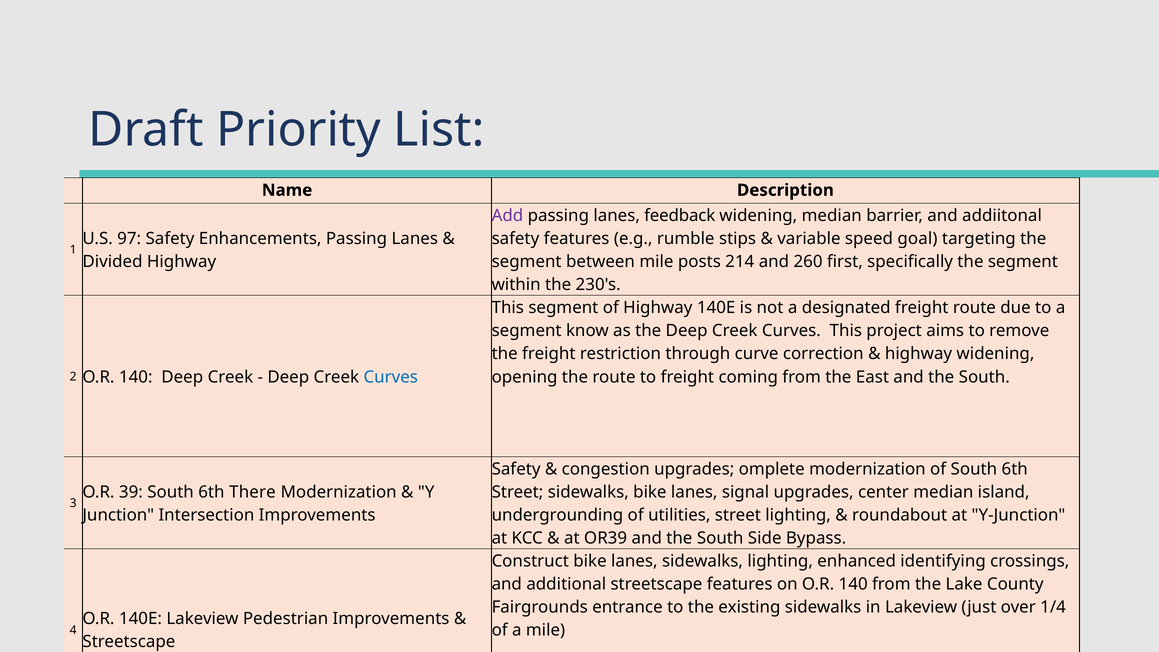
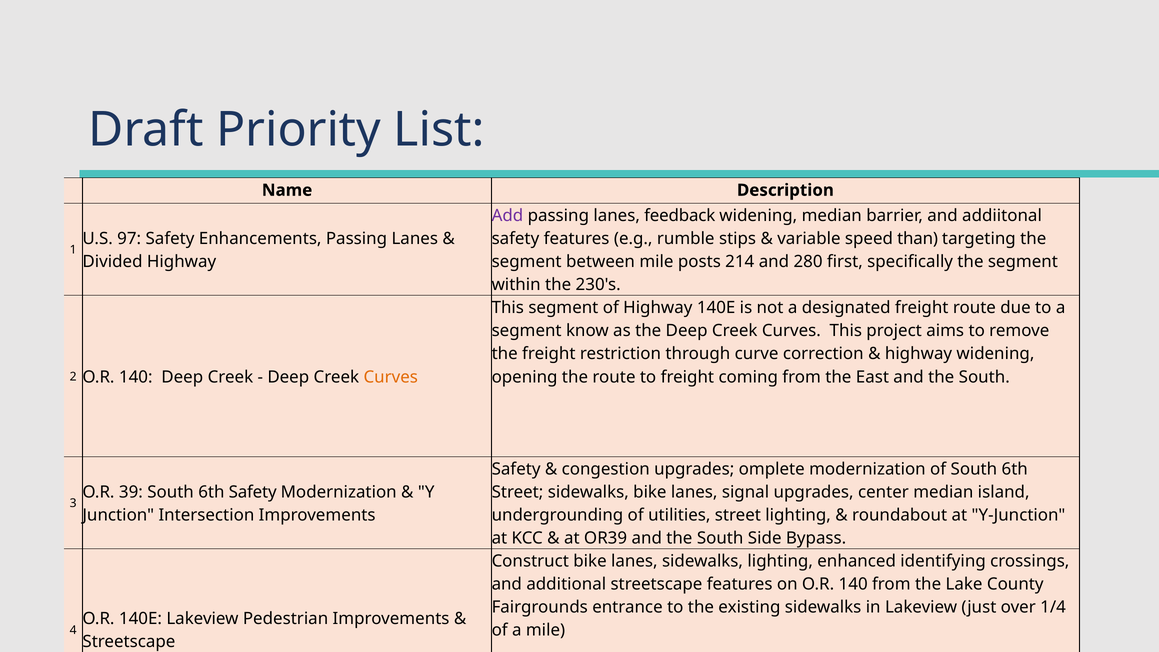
goal: goal -> than (918, 239)
260: 260 -> 280 (808, 262)
Curves colour: blue -> orange (391, 377)
6th There: There -> Safety (253, 492)
